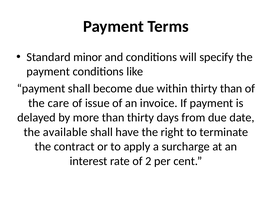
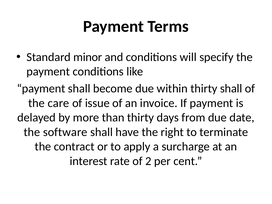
thirty than: than -> shall (231, 89)
available: available -> software (65, 132)
